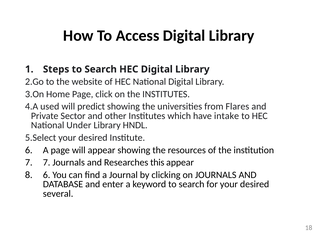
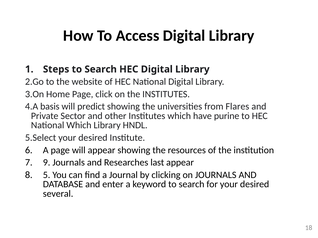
used: used -> basis (50, 107)
intake: intake -> purine (227, 116)
National Under: Under -> Which (79, 126)
7 7: 7 -> 9 (47, 163)
this: this -> last (157, 163)
6: 6 -> 5 (47, 175)
